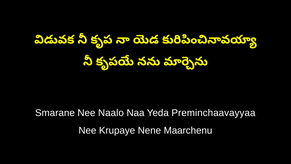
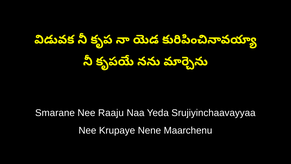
Naalo: Naalo -> Raaju (111, 113)
Preminchaavayyaa: Preminchaavayyaa -> Srujiyinchaavayyaa (213, 113)
